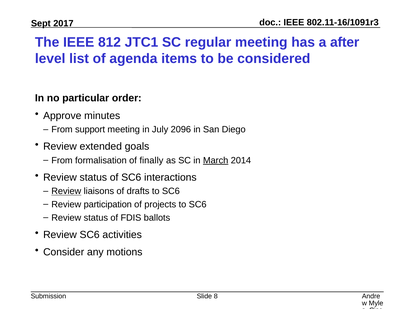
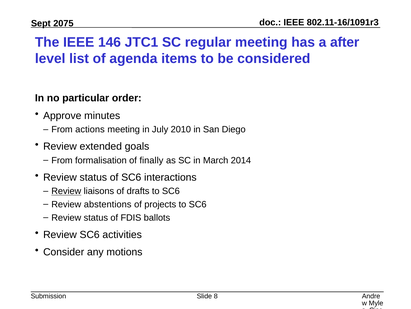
2017: 2017 -> 2075 (63, 23)
812: 812 -> 146 (110, 42)
support: support -> actions (90, 129)
2096: 2096 -> 2010 (181, 129)
March underline: present -> none (216, 160)
participation: participation -> abstentions (108, 204)
